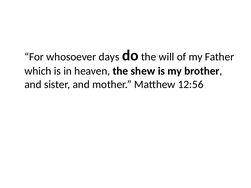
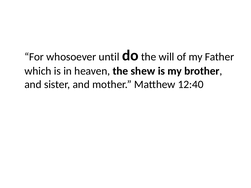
days: days -> until (109, 57)
12:56: 12:56 -> 12:40 (191, 84)
